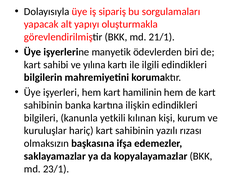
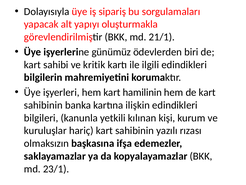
manyetik: manyetik -> günümüz (111, 52)
yılına: yılına -> kritik (94, 65)
